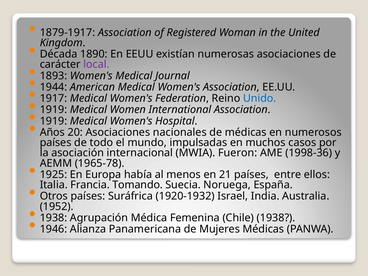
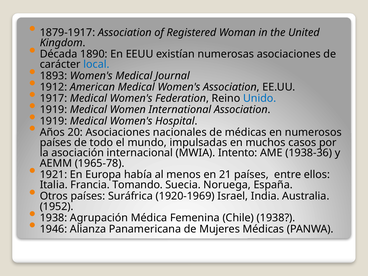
local colour: purple -> blue (96, 64)
1944: 1944 -> 1912 (53, 87)
Fueron: Fueron -> Intento (238, 153)
1998-36: 1998-36 -> 1938-36 (309, 153)
1925: 1925 -> 1921 (53, 175)
1920-1932: 1920-1932 -> 1920-1969 (185, 196)
